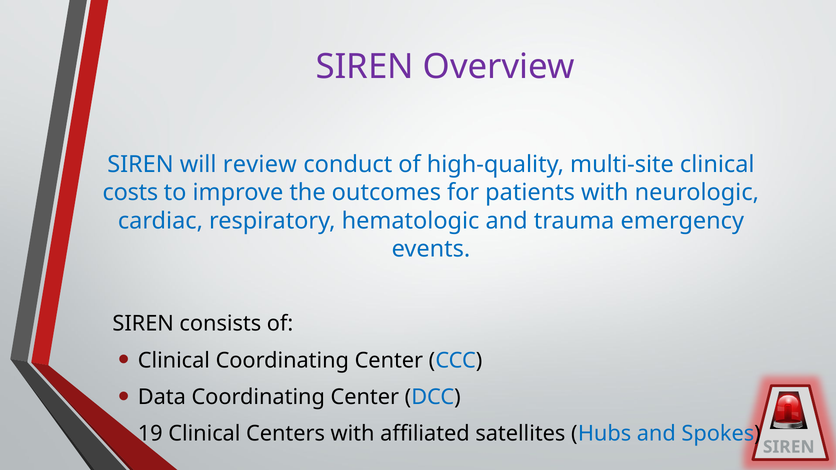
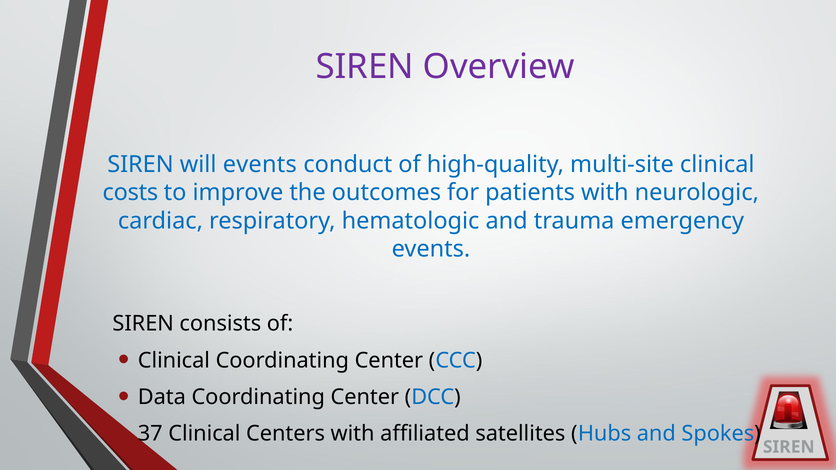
will review: review -> events (260, 165)
19: 19 -> 37 (150, 434)
